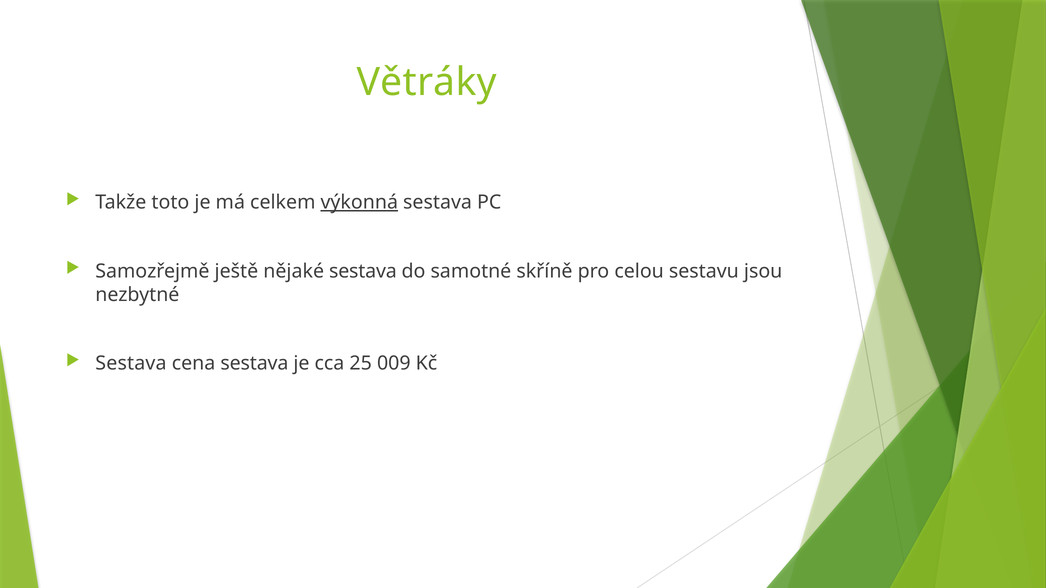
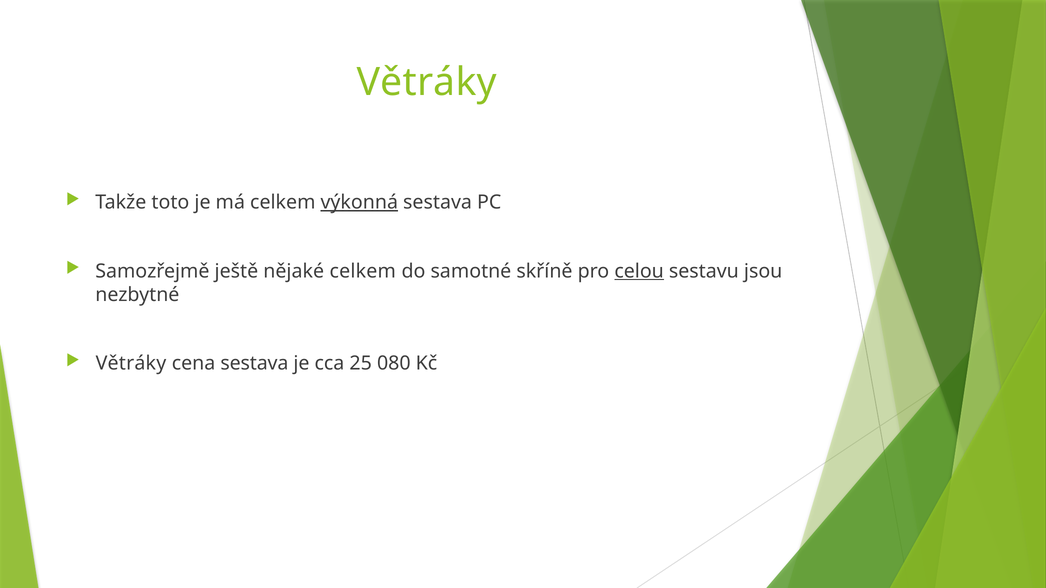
nějaké sestava: sestava -> celkem (363, 271)
celou underline: none -> present (639, 271)
Sestava: Sestava -> Větráky (131, 364)
009: 009 -> 080 (394, 364)
